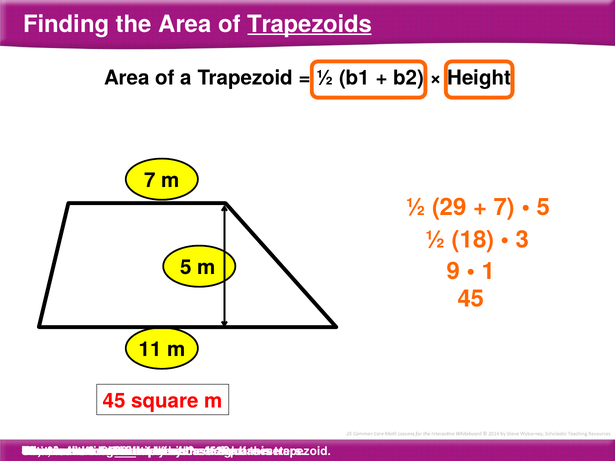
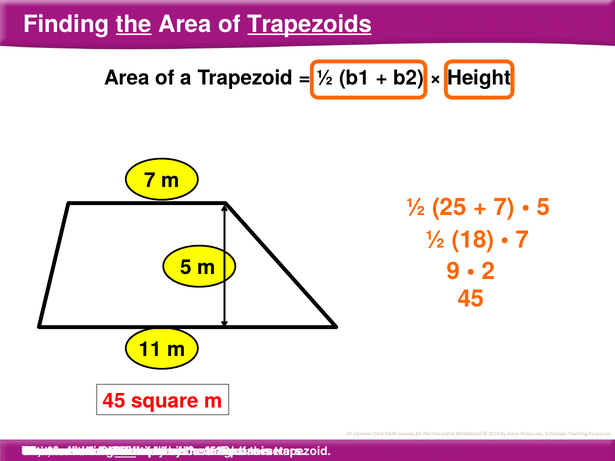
the underline: none -> present (134, 24)
29: 29 -> 25 (449, 208)
3: 3 -> 7 (523, 240)
1: 1 -> 2 (488, 271)
